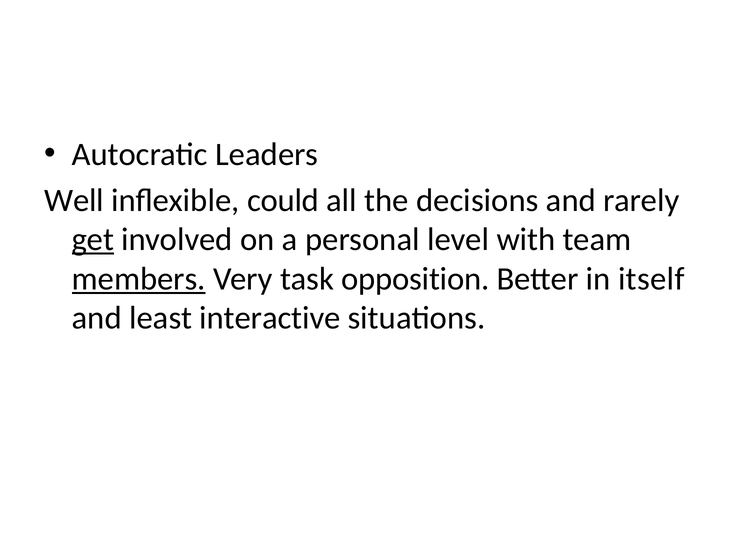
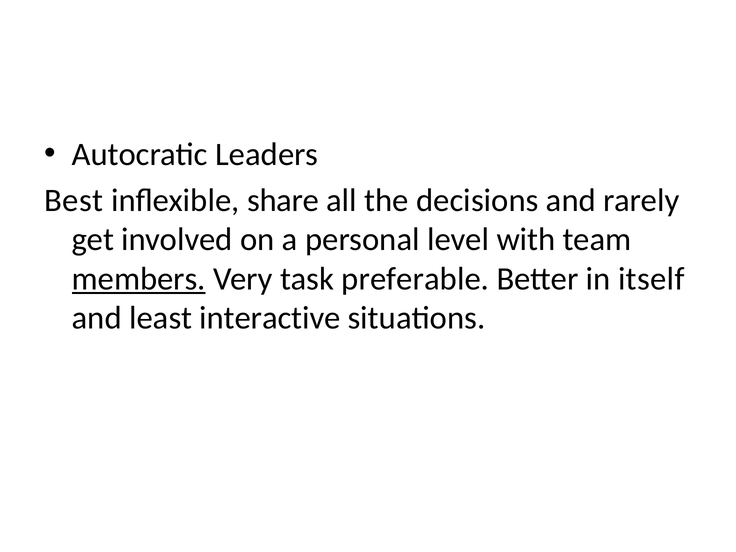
Well: Well -> Best (74, 200)
could: could -> share (283, 200)
get underline: present -> none (93, 239)
opposition: opposition -> preferable (415, 279)
